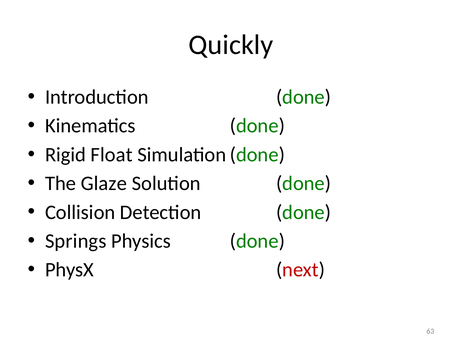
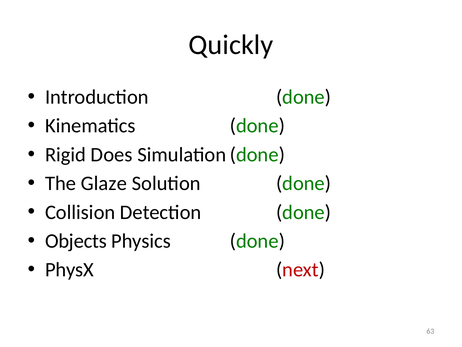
Float: Float -> Does (112, 154)
Springs: Springs -> Objects (76, 241)
